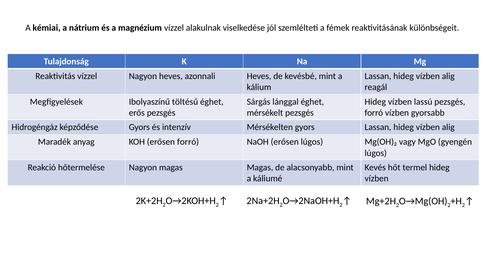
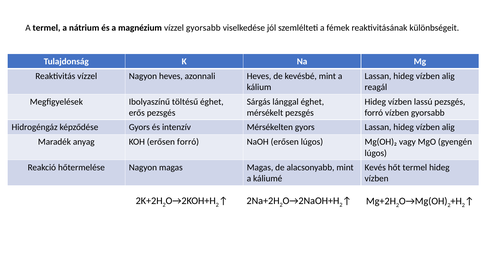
A kémiai: kémiai -> termel (47, 28)
vízzel alakulnak: alakulnak -> gyorsabb (203, 28)
